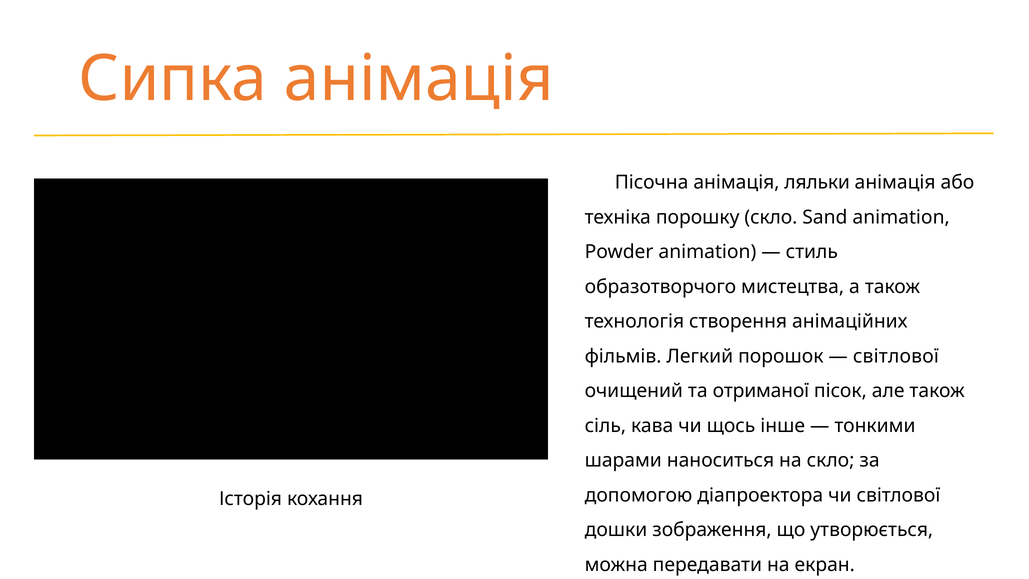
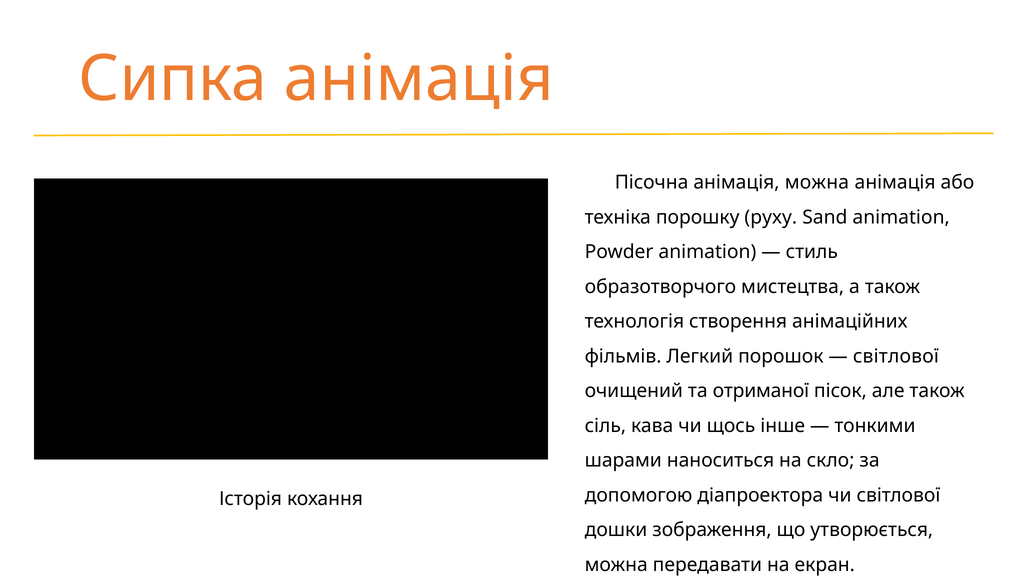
анімація ляльки: ляльки -> можна (817, 182)
порошку скло: скло -> руху (771, 217)
